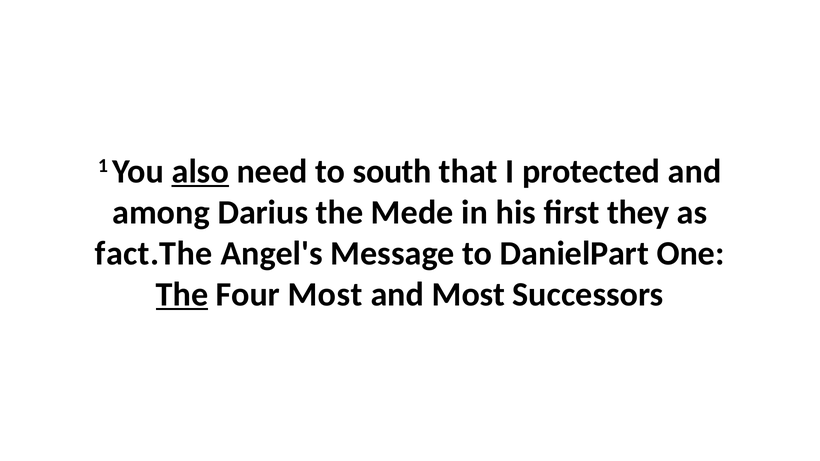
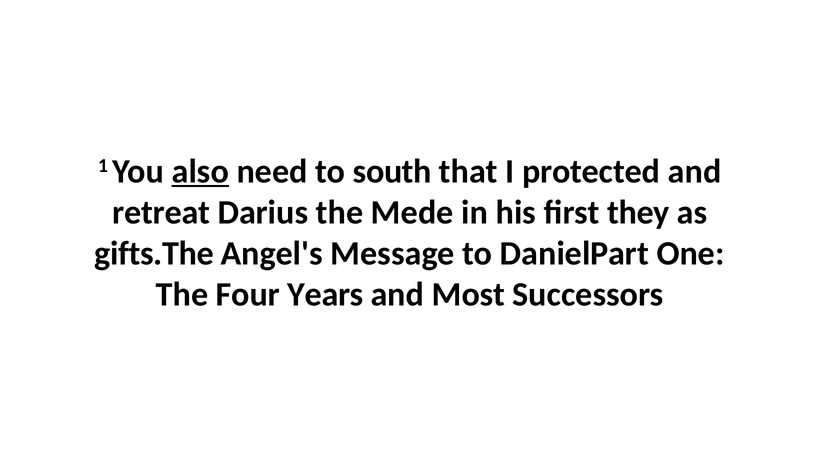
among: among -> retreat (161, 212)
fact.The: fact.The -> gifts.The (154, 253)
The underline: present -> none (182, 294)
Four Most: Most -> Years (325, 294)
